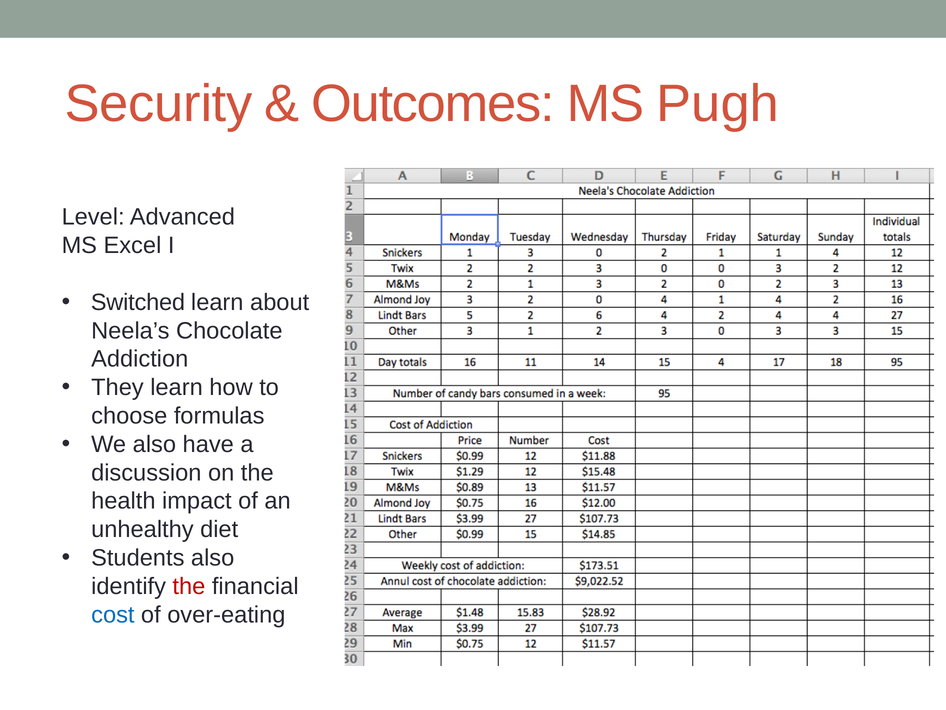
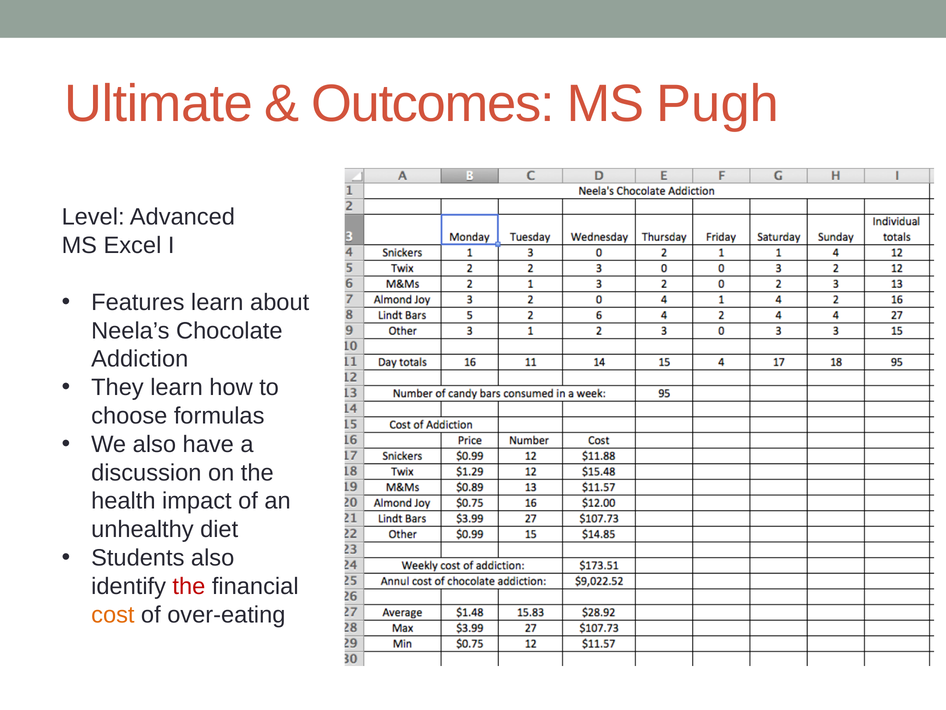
Security: Security -> Ultimate (159, 104)
Switched: Switched -> Features (138, 302)
cost colour: blue -> orange (113, 614)
